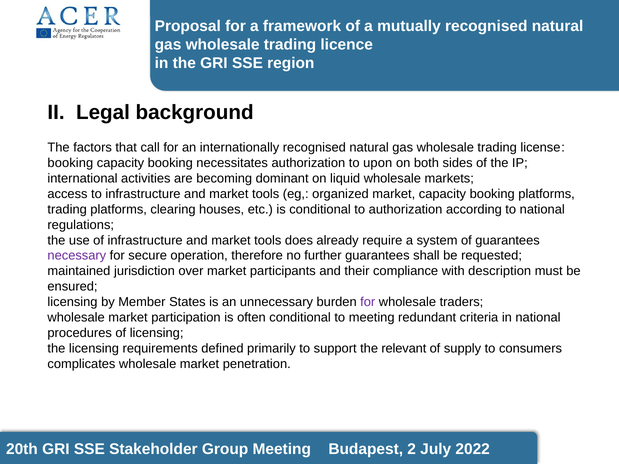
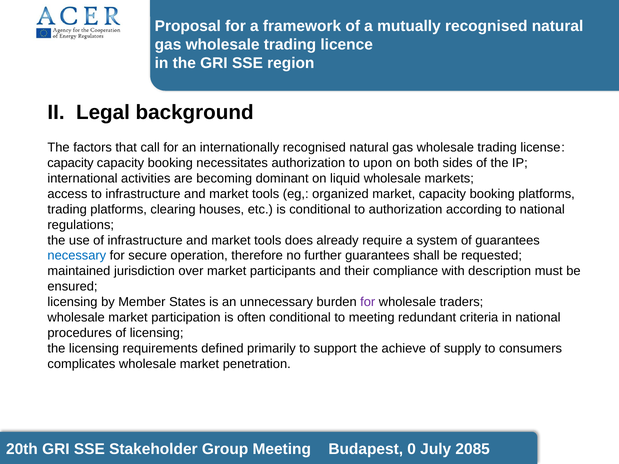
booking: booking -> capacity (70, 163)
necessary colour: purple -> blue (77, 256)
relevant: relevant -> achieve (404, 349)
2: 2 -> 0 (412, 449)
2022: 2022 -> 2085 (473, 449)
